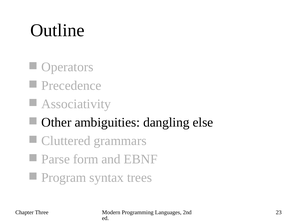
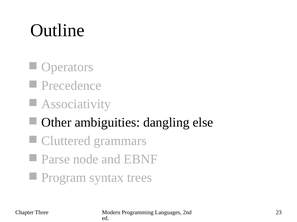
form: form -> node (86, 160)
